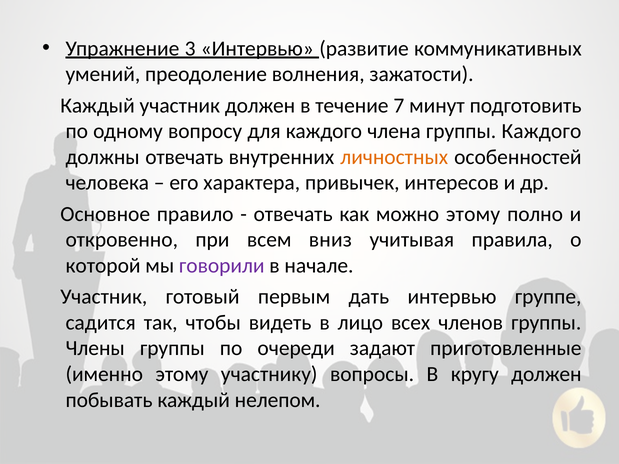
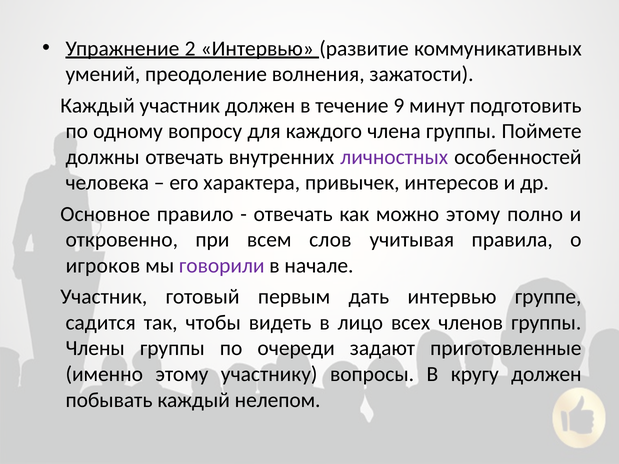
3: 3 -> 2 (190, 48)
7: 7 -> 9 (399, 106)
группы Каждого: Каждого -> Поймете (542, 131)
личностных colour: orange -> purple (394, 157)
вниз: вниз -> слов (330, 240)
которой: которой -> игроков (103, 266)
